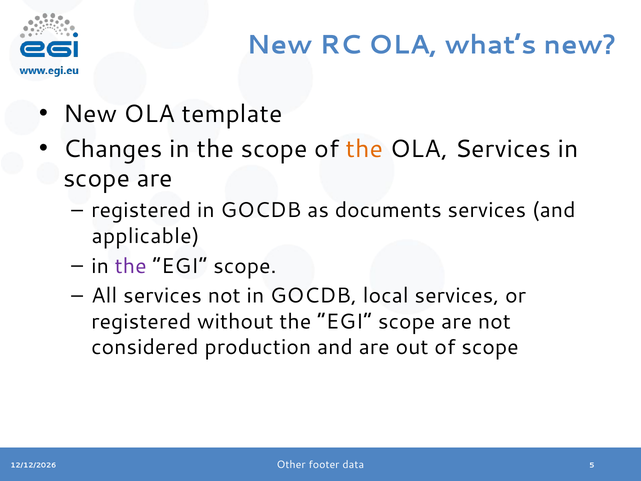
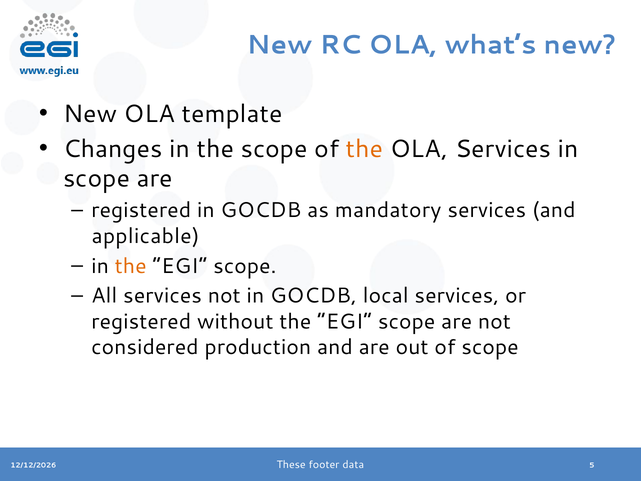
documents: documents -> mandatory (388, 210)
the colour: purple -> orange (131, 266)
Other: Other -> These (291, 464)
